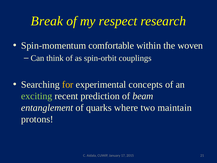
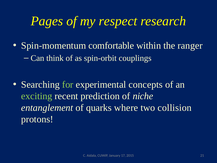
Break: Break -> Pages (47, 21)
woven: woven -> ranger (190, 46)
for colour: yellow -> light green (68, 84)
beam: beam -> niche (143, 96)
maintain: maintain -> collision (175, 108)
